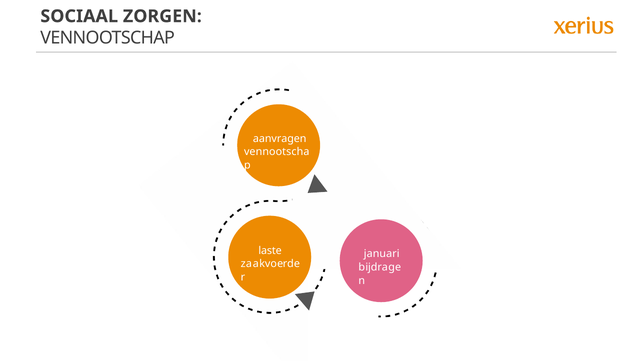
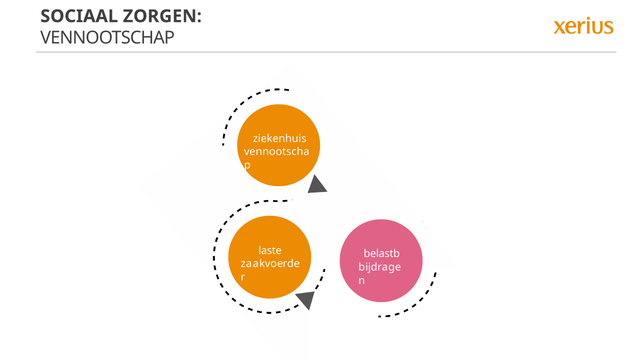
aanvragen: aanvragen -> ziekenhuis (280, 139)
januari: januari -> belastb (382, 254)
